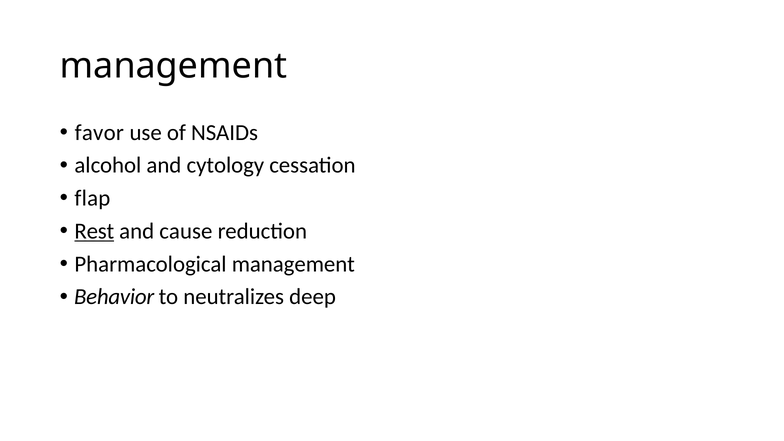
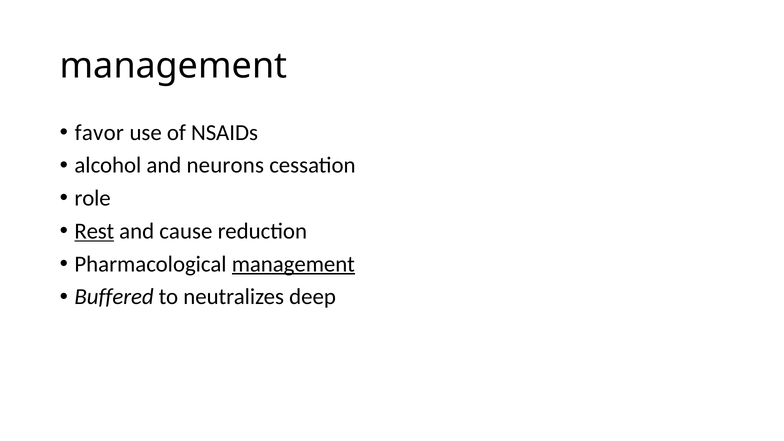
cytology: cytology -> neurons (225, 165)
flap: flap -> role (93, 198)
management underline: none -> present (293, 264)
Behavior: Behavior -> Buffered (114, 297)
